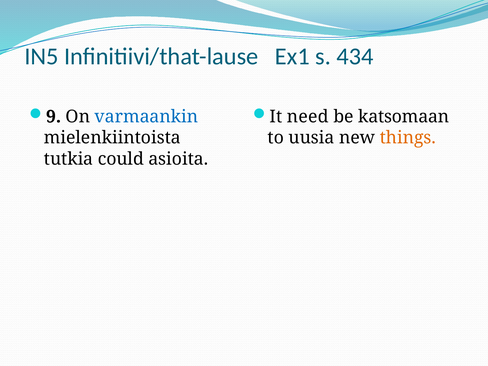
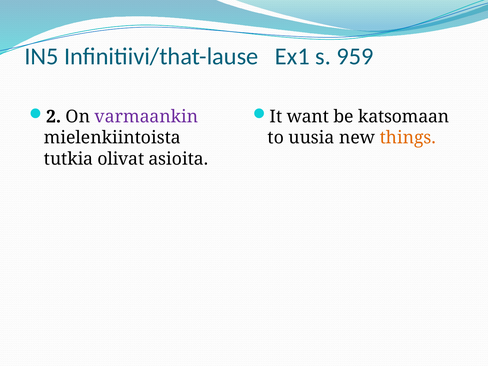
434: 434 -> 959 (355, 56)
9: 9 -> 2 (53, 117)
varmaankin colour: blue -> purple (146, 117)
need: need -> want (308, 117)
could: could -> olivat (121, 159)
